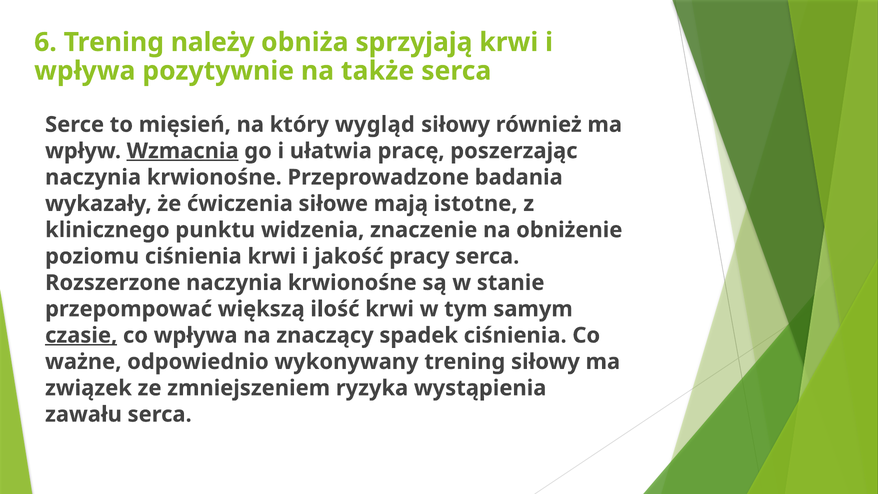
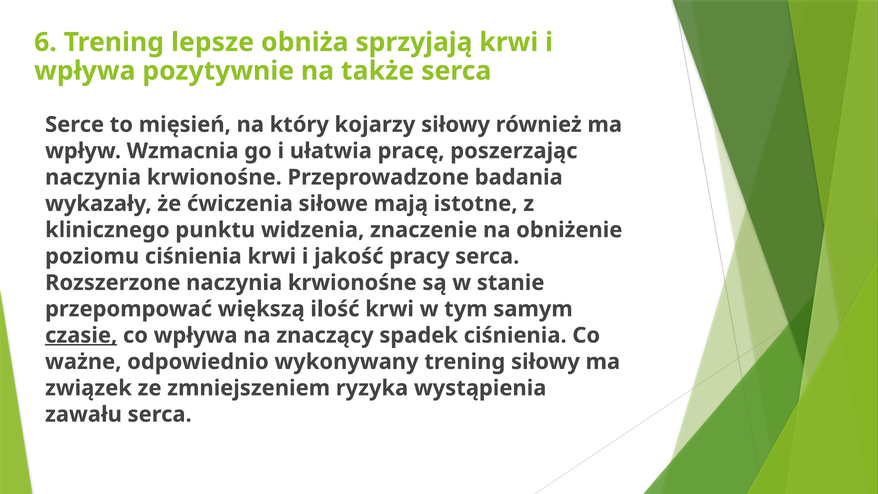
należy: należy -> lepsze (212, 42)
wygląd: wygląd -> kojarzy (375, 125)
Wzmacnia underline: present -> none (183, 151)
